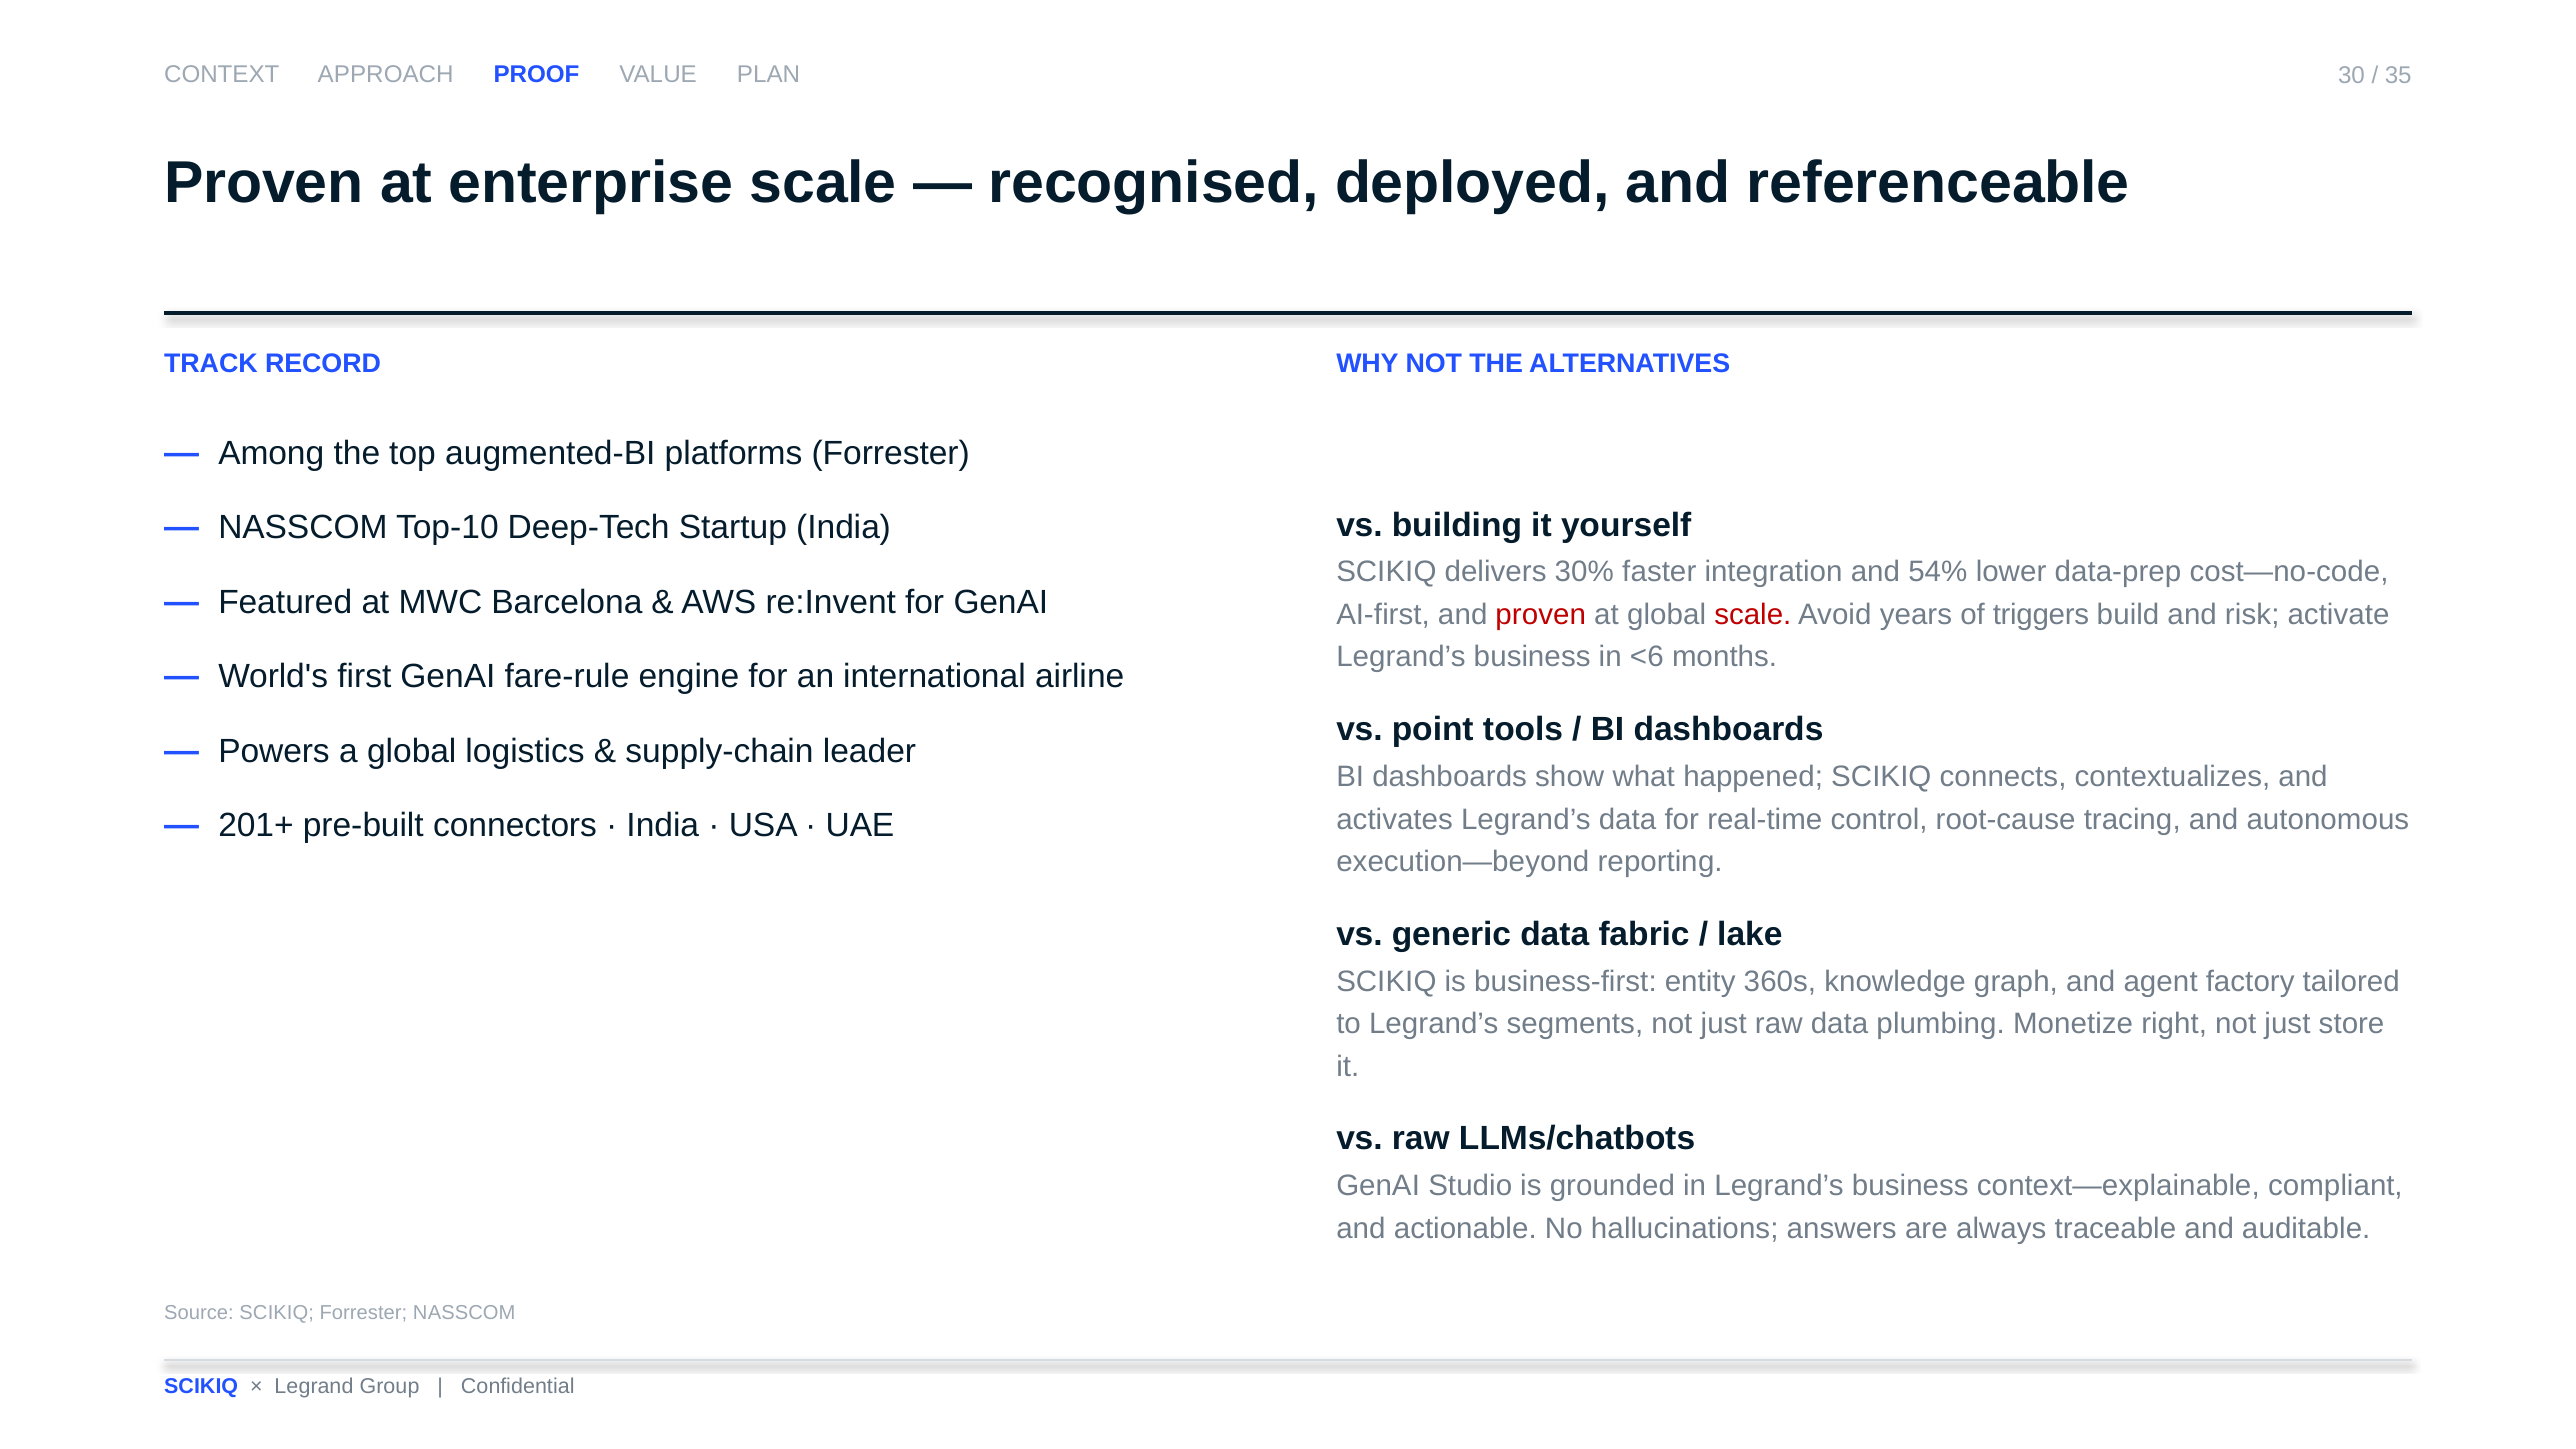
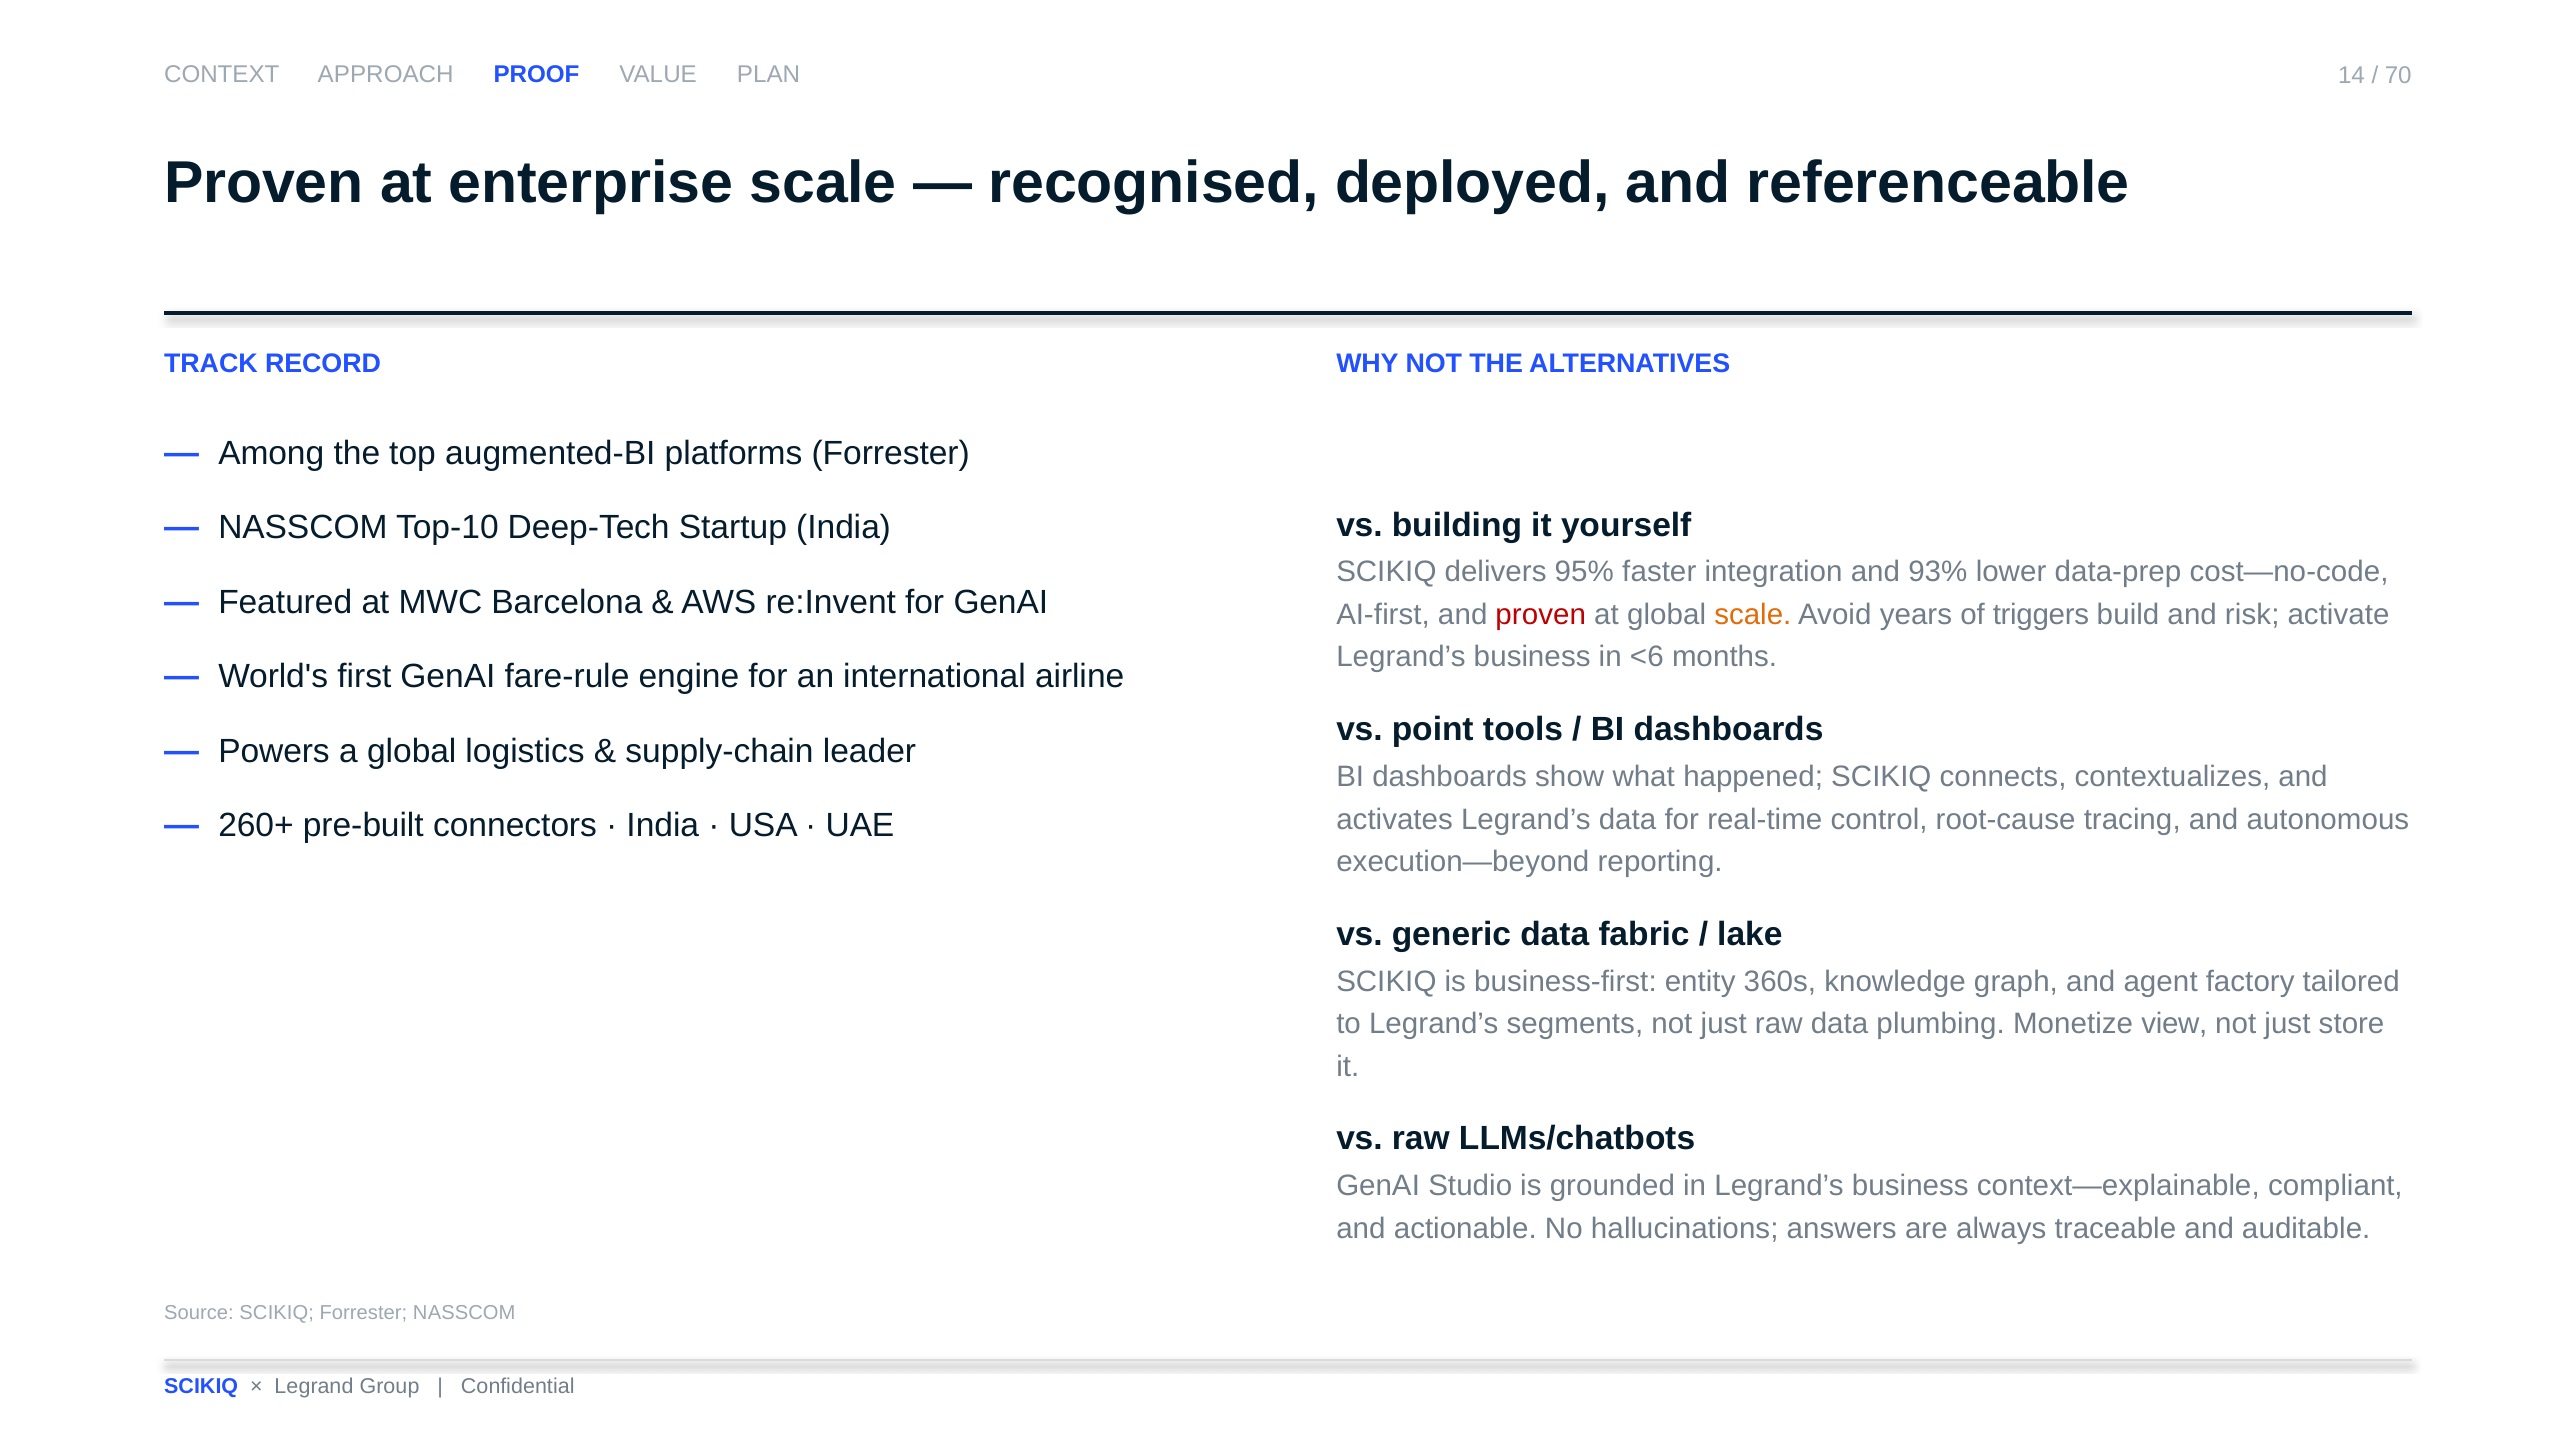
30: 30 -> 14 (2351, 76)
35: 35 -> 70 (2398, 76)
30%: 30% -> 95% (1584, 572)
54%: 54% -> 93% (1938, 572)
scale colour: red -> orange (1753, 615)
201+: 201+ -> 260+ (256, 826)
right: right -> view (2174, 1024)
